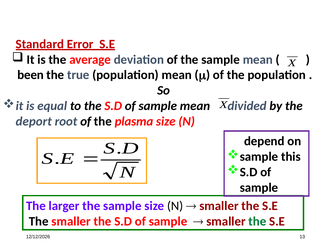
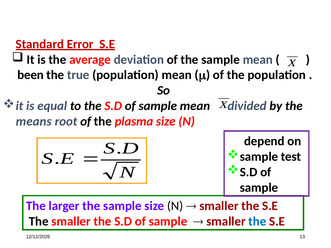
deport: deport -> means (34, 121)
this: this -> test (291, 157)
the colour: green -> blue (257, 222)
